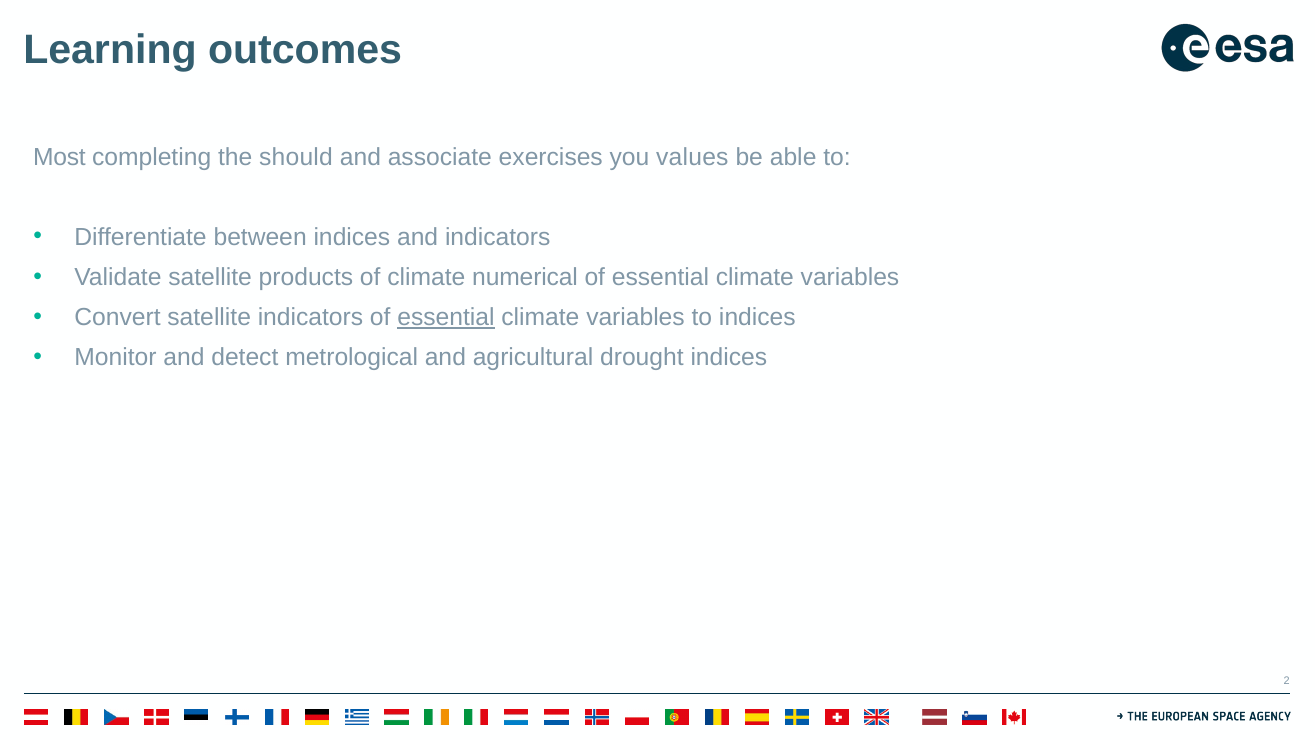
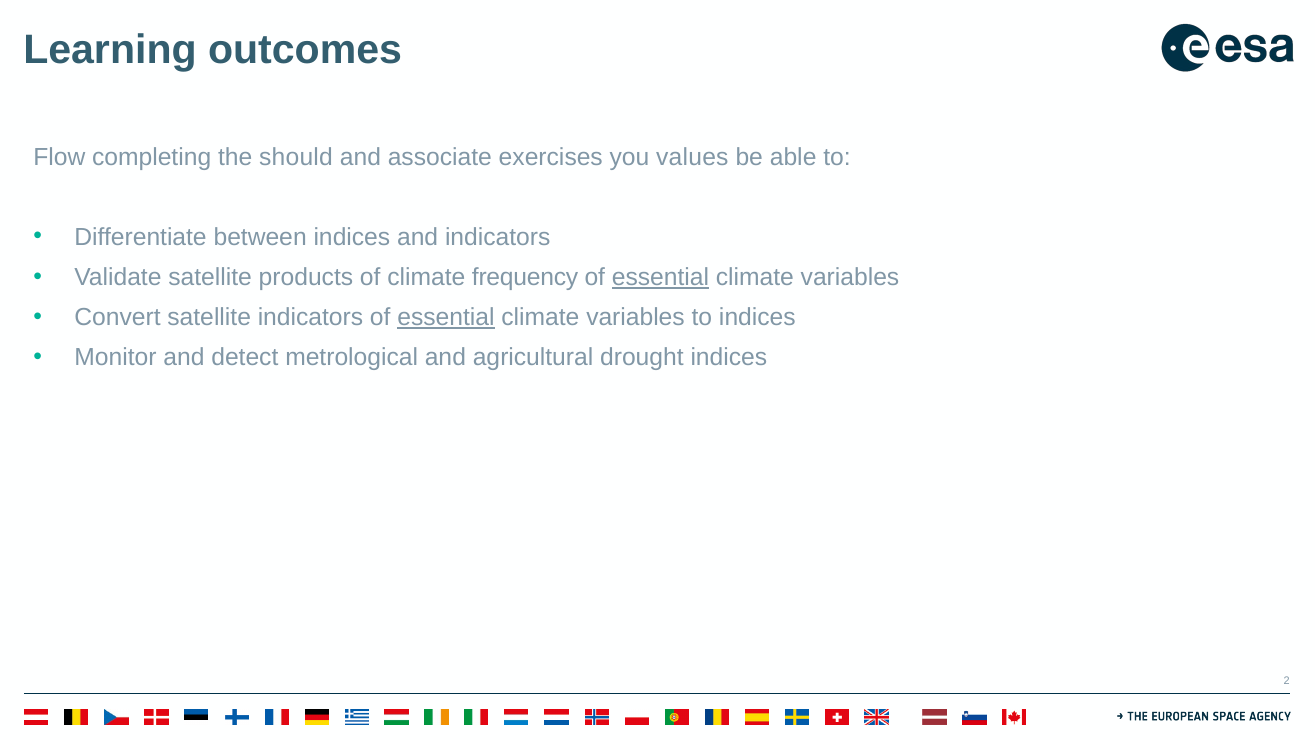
Most: Most -> Flow (59, 157)
numerical: numerical -> frequency (525, 277)
essential underline: none -> present (660, 277)
